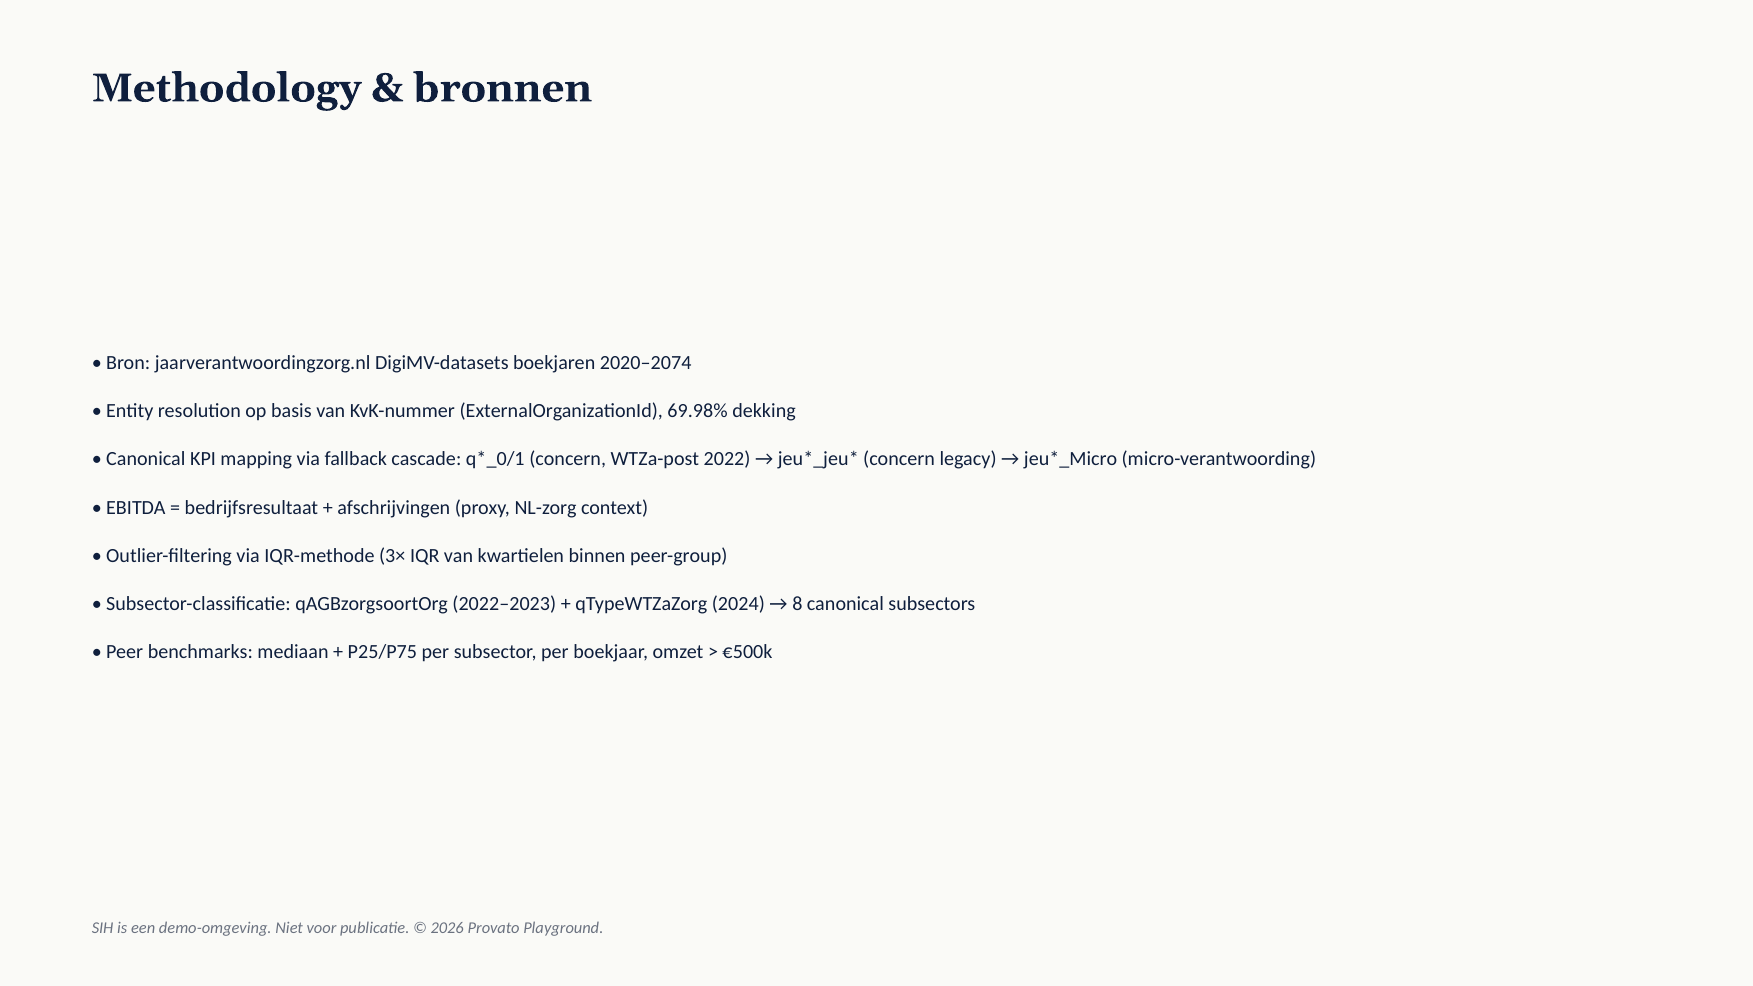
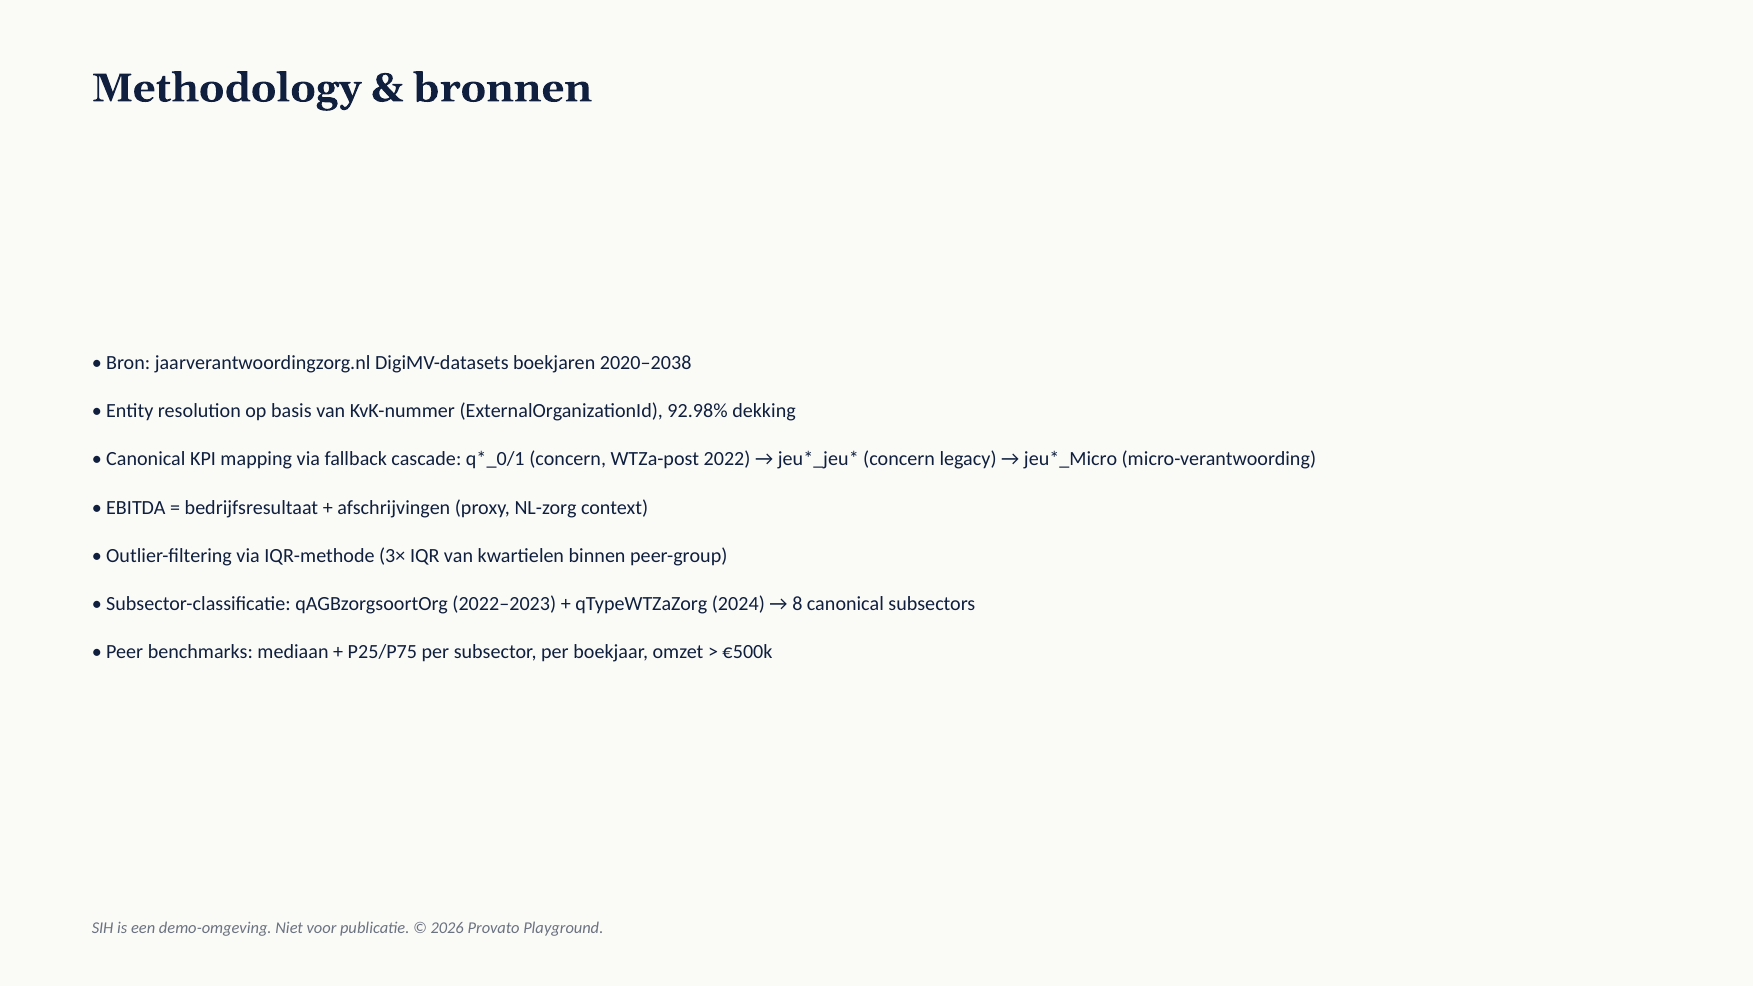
2020–2074: 2020–2074 -> 2020–2038 (646, 363)
69.98%: 69.98% -> 92.98% (698, 411)
